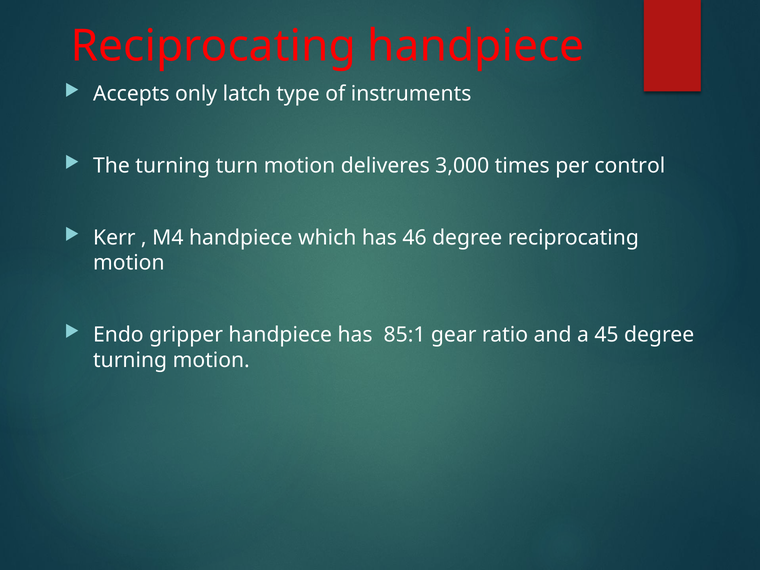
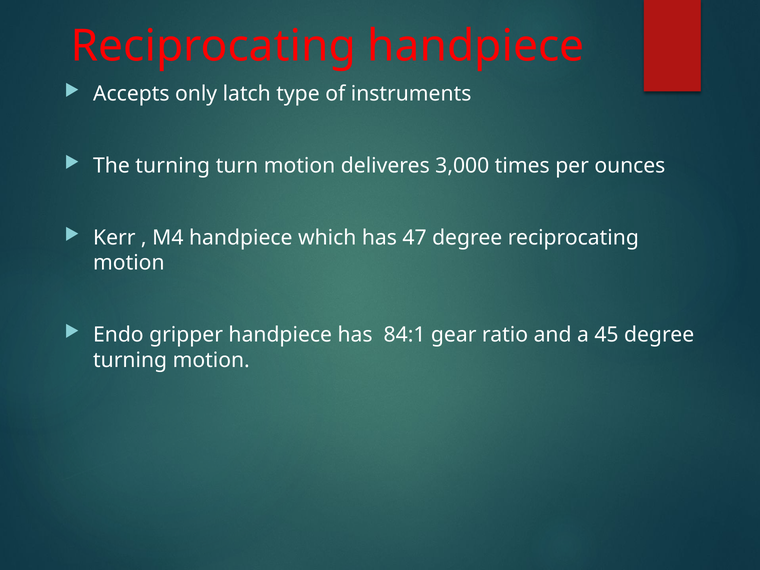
control: control -> ounces (630, 166)
46: 46 -> 47 (414, 238)
85:1: 85:1 -> 84:1 (405, 335)
